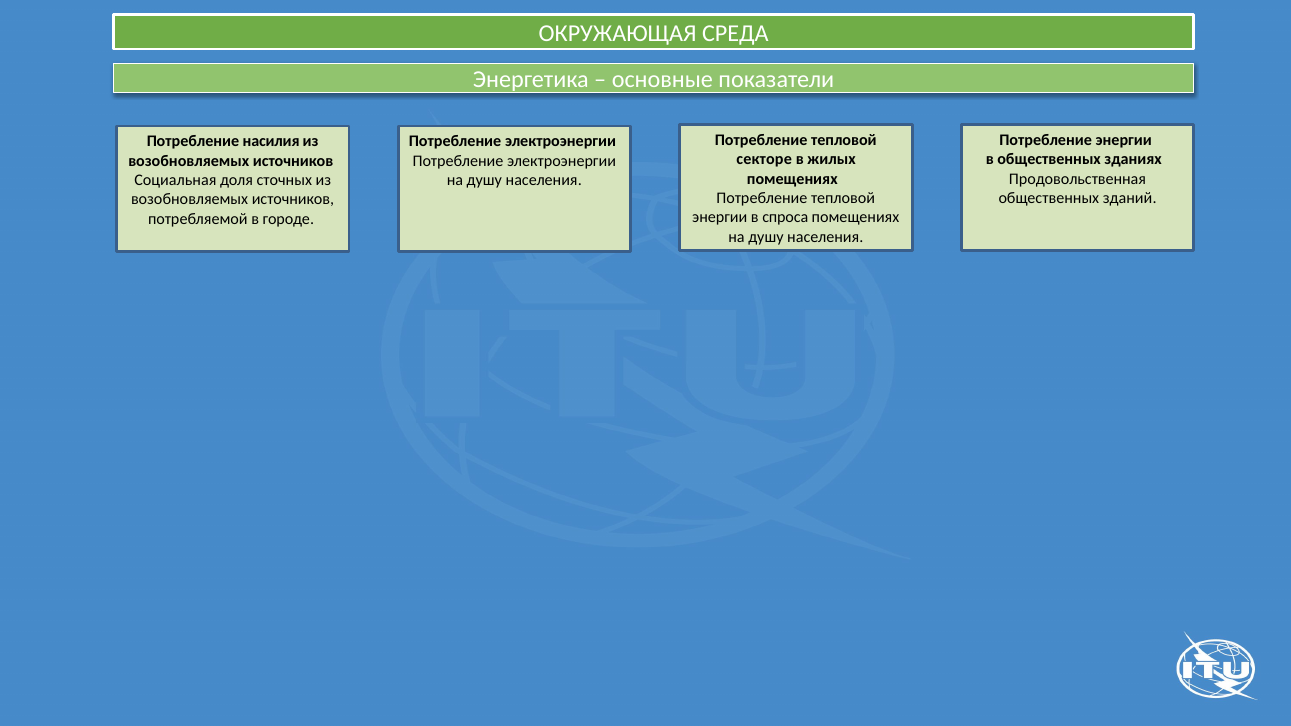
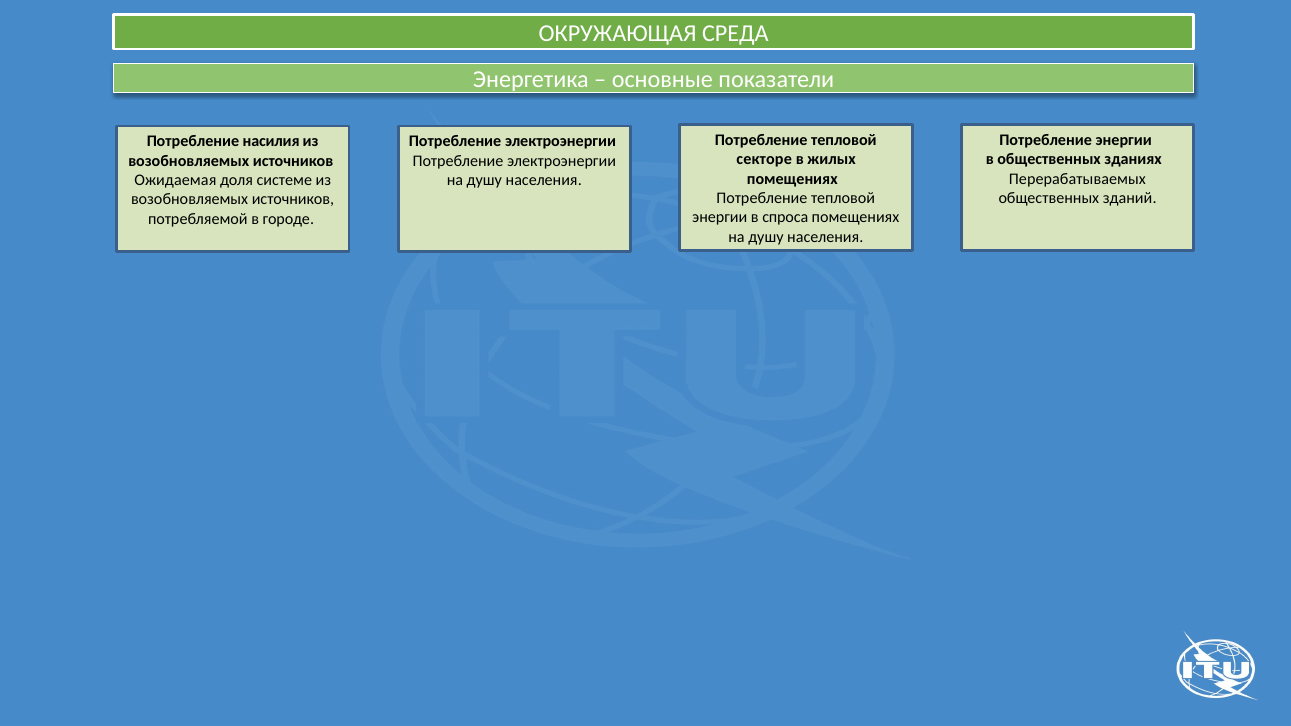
Продовольственная: Продовольственная -> Перерабатываемых (1077, 179)
Социальная: Социальная -> Ожидаемая (175, 180)
сточных: сточных -> системе (284, 180)
